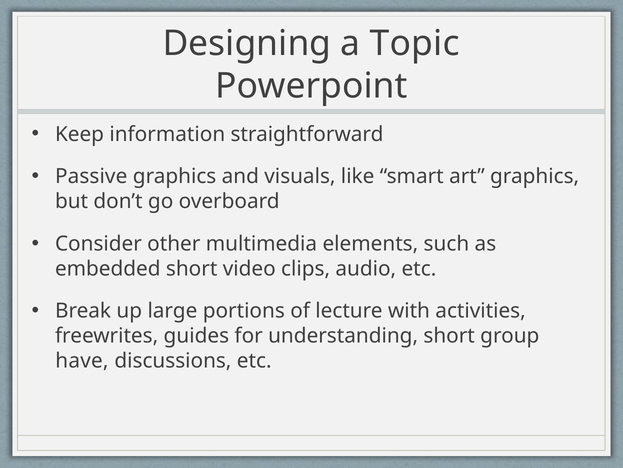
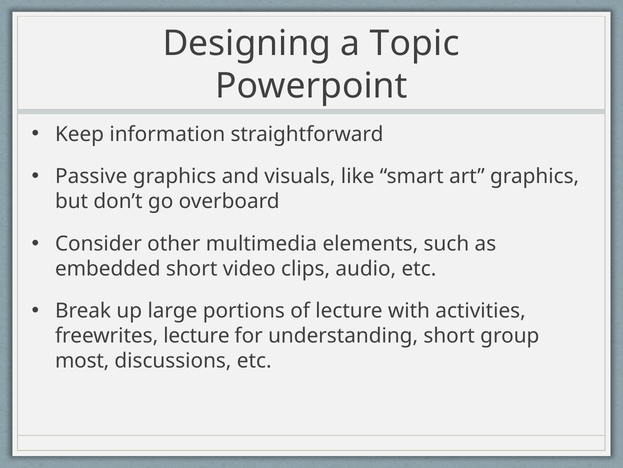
freewrites guides: guides -> lecture (196, 336)
have: have -> most (82, 360)
